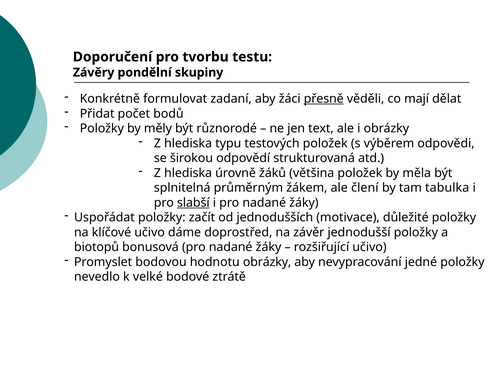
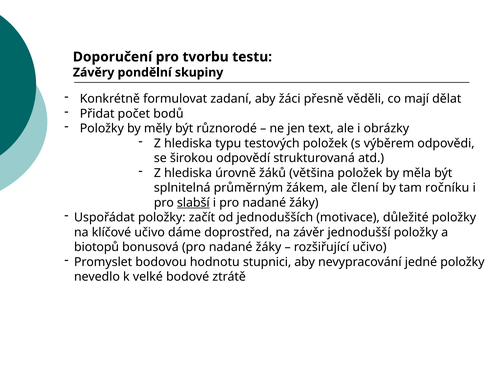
přesně underline: present -> none (324, 99)
tabulka: tabulka -> ročníku (447, 188)
hodnotu obrázky: obrázky -> stupnici (267, 262)
